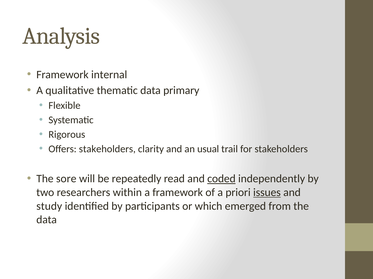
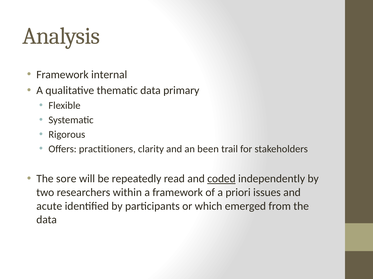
Offers stakeholders: stakeholders -> practitioners (107, 149)
usual: usual -> been (208, 149)
issues underline: present -> none (267, 193)
study: study -> acute (49, 207)
